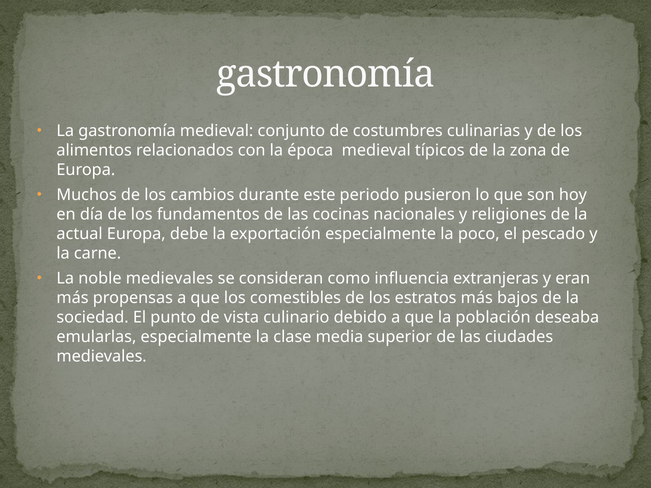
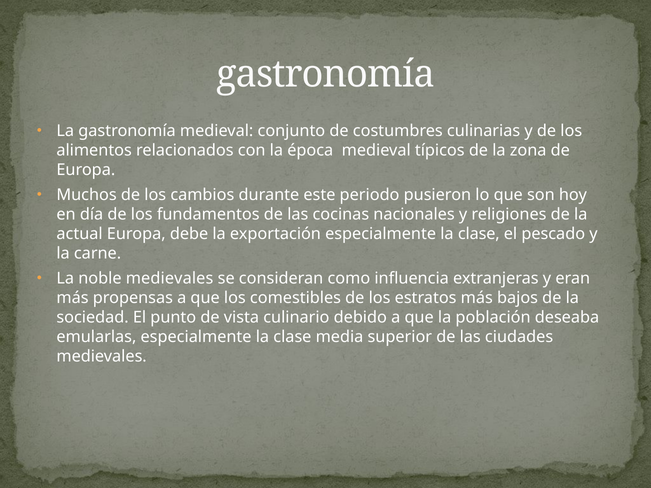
exportación especialmente la poco: poco -> clase (479, 234)
